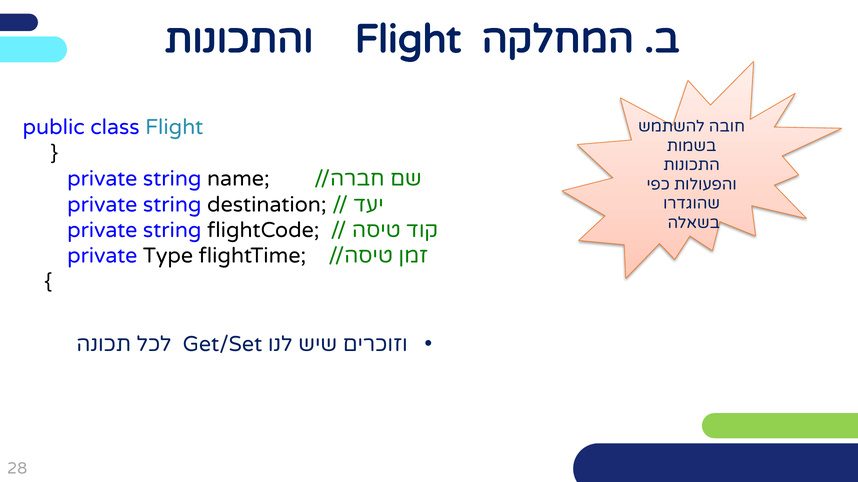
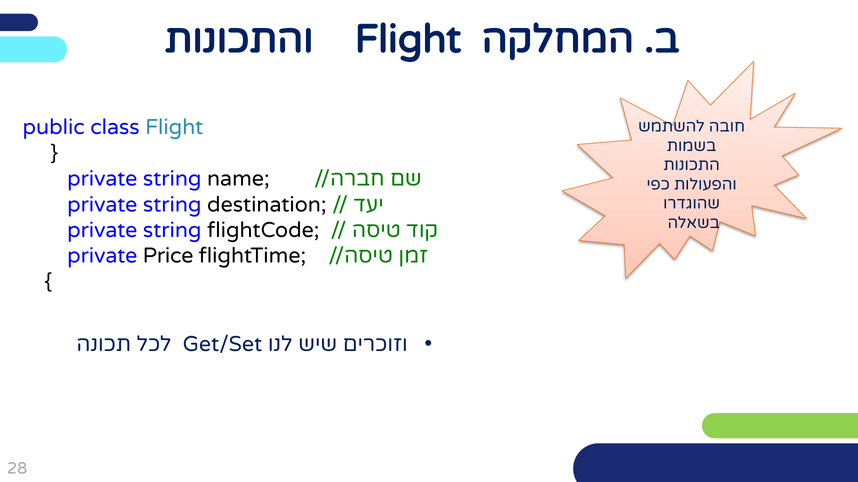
Type: Type -> Price (168, 256)
